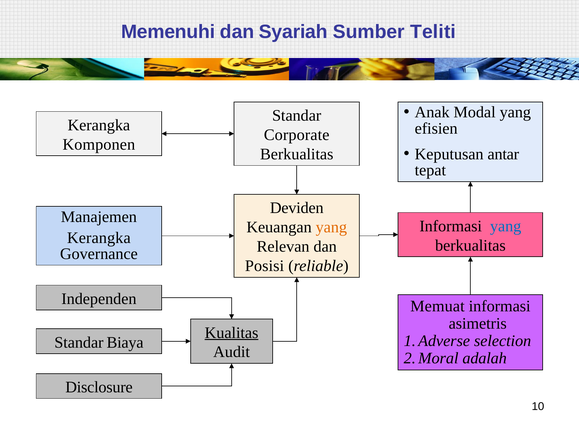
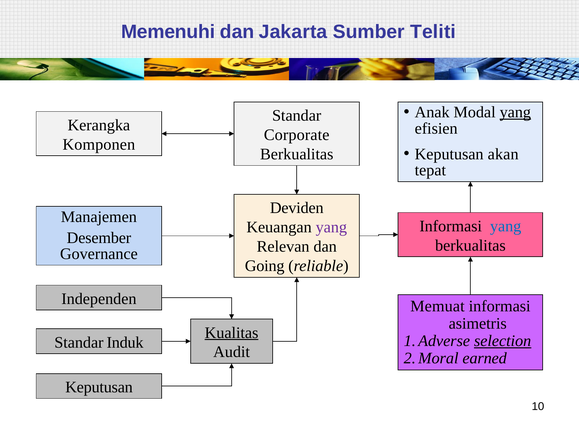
Syariah: Syariah -> Jakarta (293, 32)
yang underline: none -> present (515, 112)
antar: antar -> akan (503, 154)
yang colour: orange -> purple (331, 227)
Kerangka: Kerangka -> Desember (99, 238)
Posisi: Posisi -> Going (265, 266)
selection underline: none -> present (503, 341)
Biaya: Biaya -> Induk (125, 343)
adalah: adalah -> earned (485, 359)
Disclosure: Disclosure -> Keputusan (99, 387)
